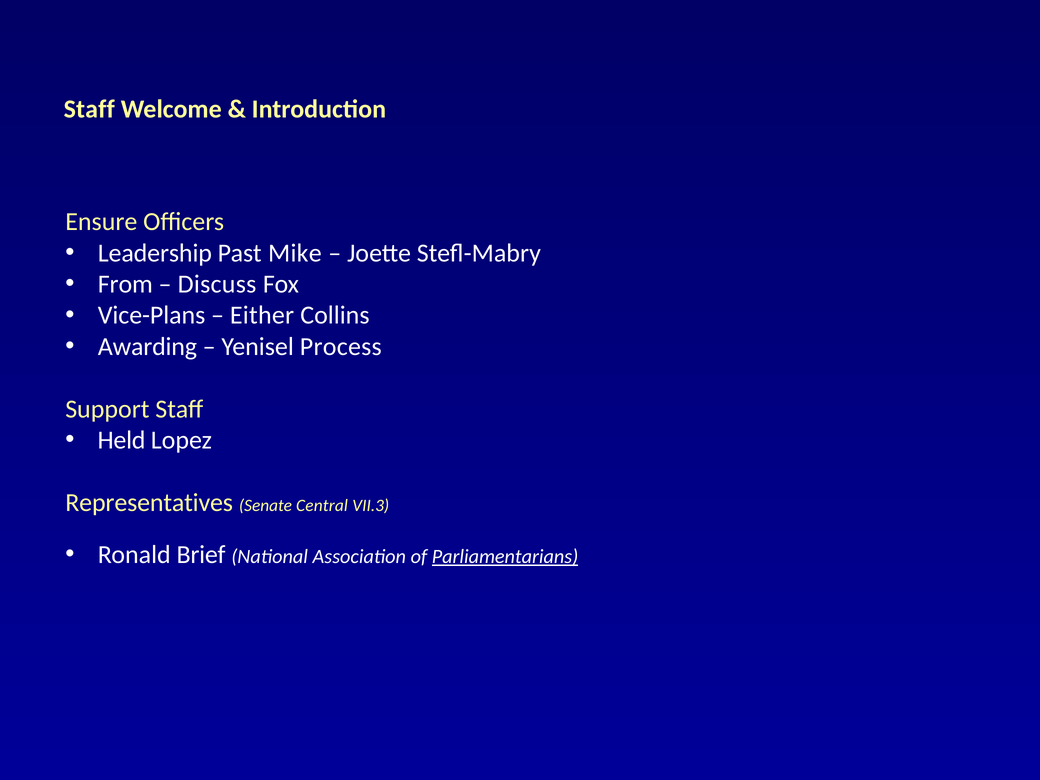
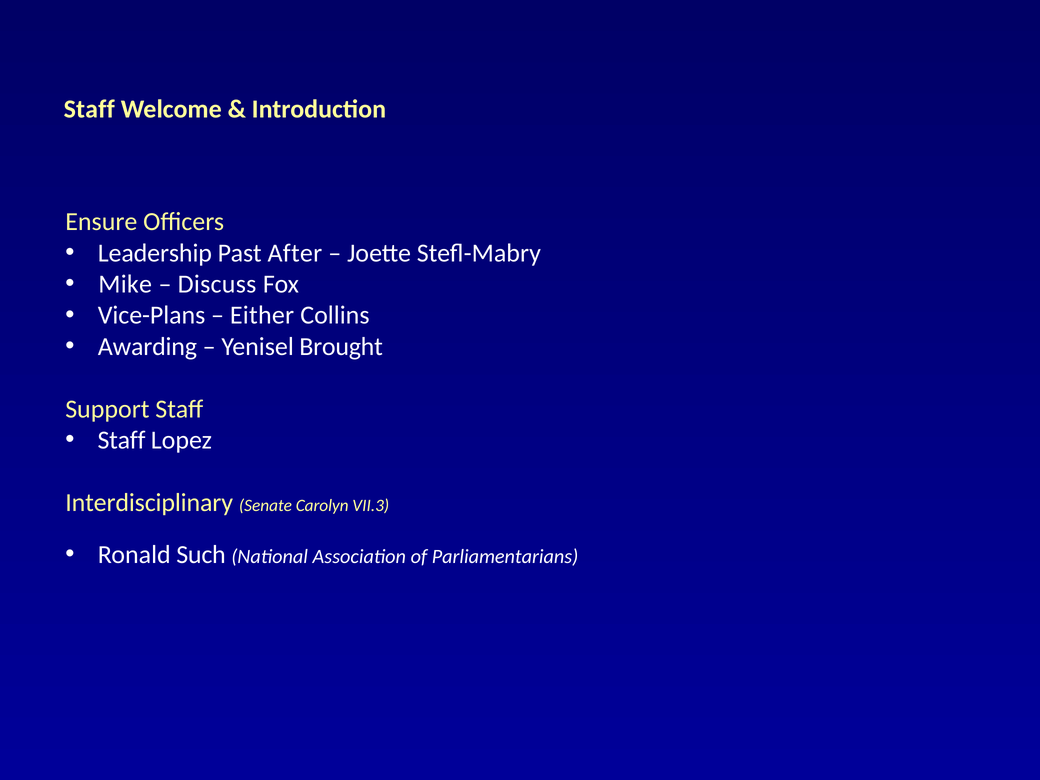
Mike: Mike -> After (295, 253)
From: From -> Mike (125, 284)
Process: Process -> Brought (341, 347)
Held: Held -> Staff (122, 440)
Representatives: Representatives -> Interdisciplinary (149, 503)
Central: Central -> Carolyn (322, 505)
Brief: Brief -> Such (201, 555)
Parliamentarians underline: present -> none (505, 557)
